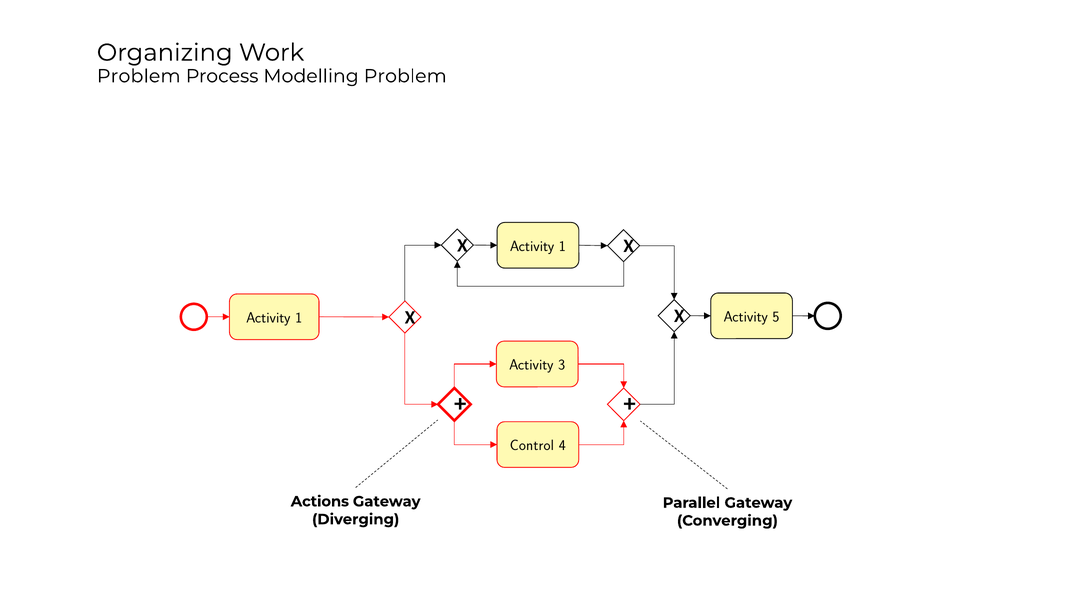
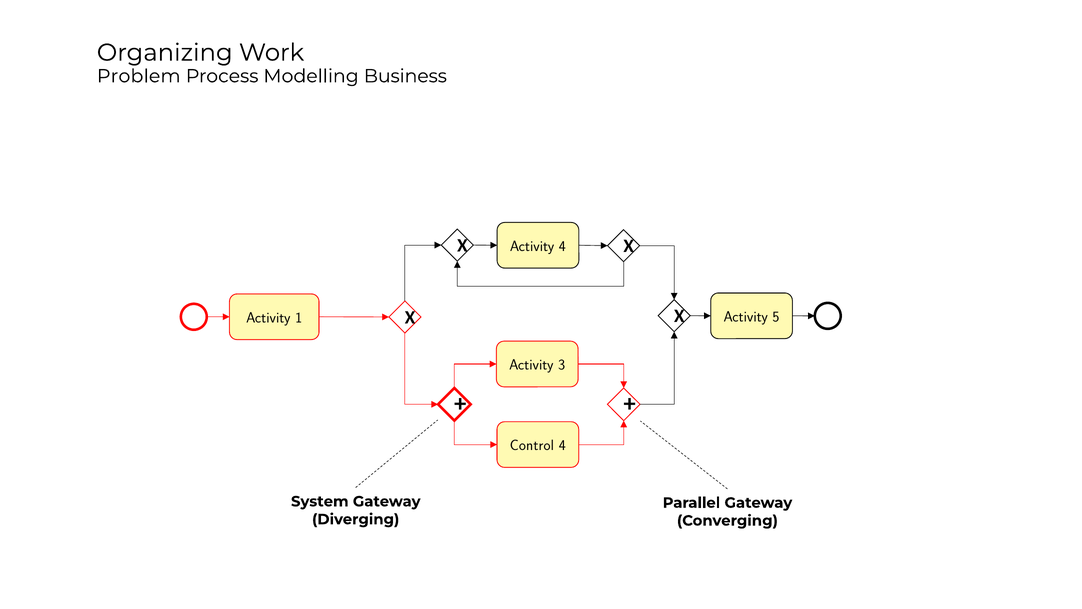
Modelling Problem: Problem -> Business (405, 76)
1: 1 -> 4 (562, 246)
Actions: Actions -> System (320, 501)
